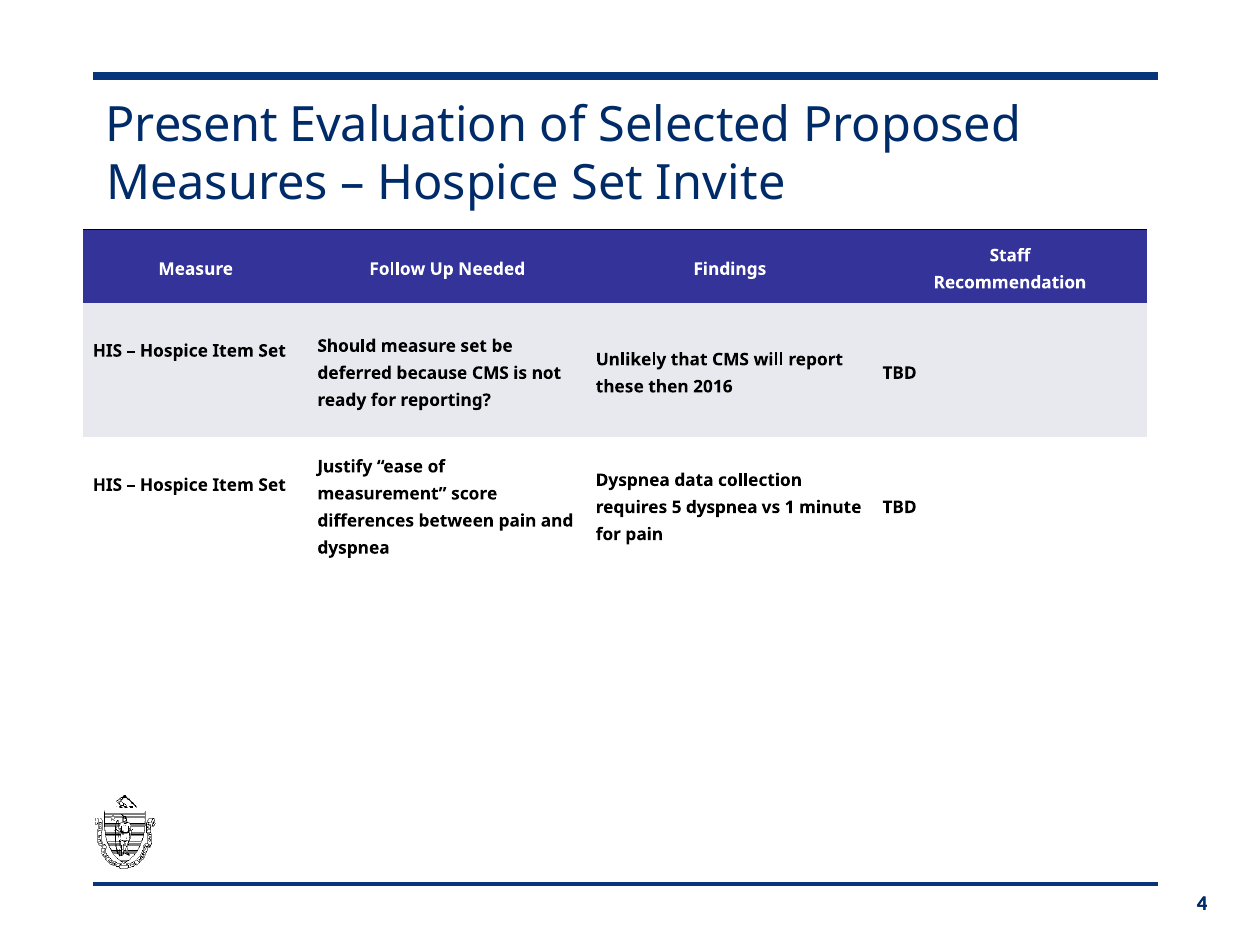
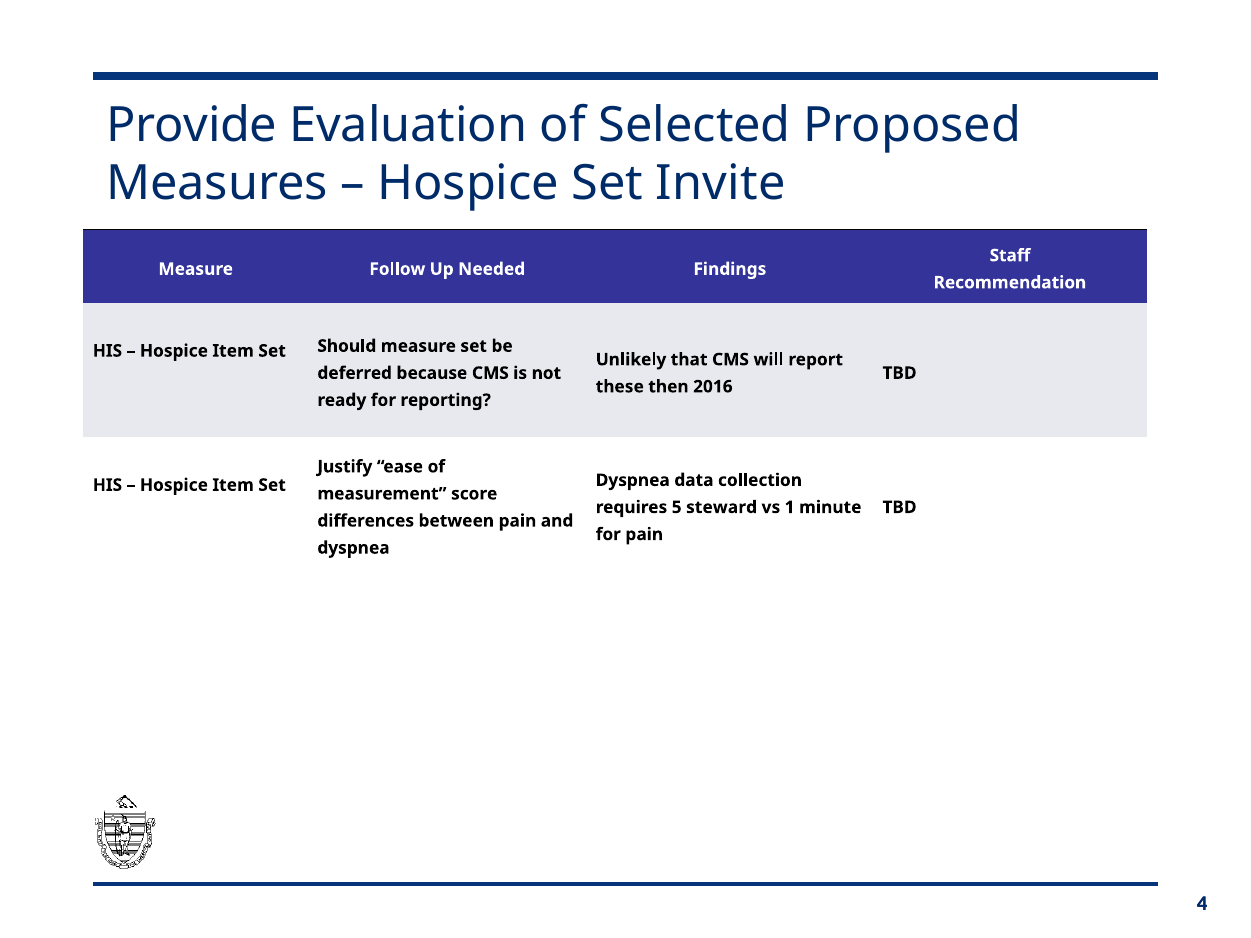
Present: Present -> Provide (192, 125)
5 dyspnea: dyspnea -> steward (722, 507)
